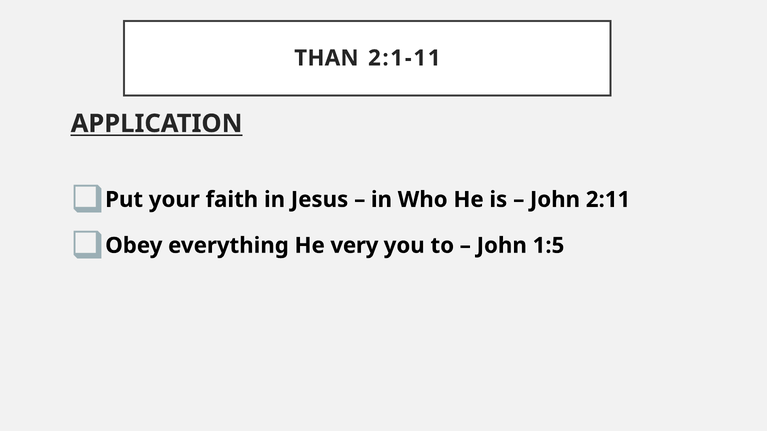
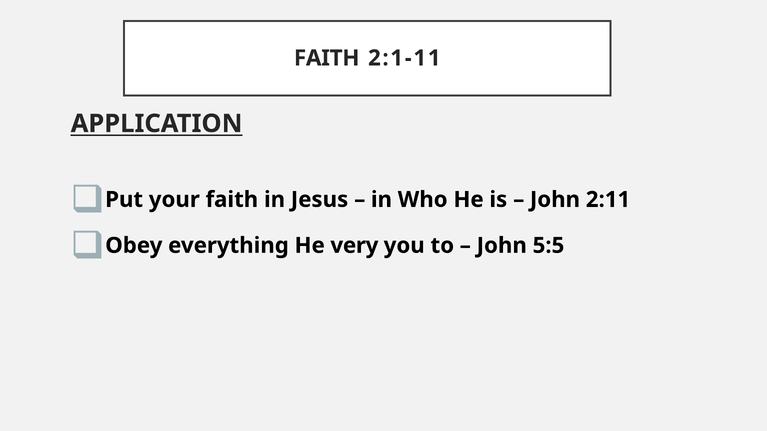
THAN: THAN -> FAITH (327, 58)
1:5: 1:5 -> 5:5 (548, 246)
